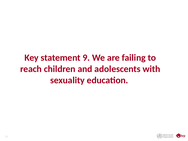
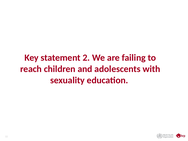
9: 9 -> 2 (86, 58)
